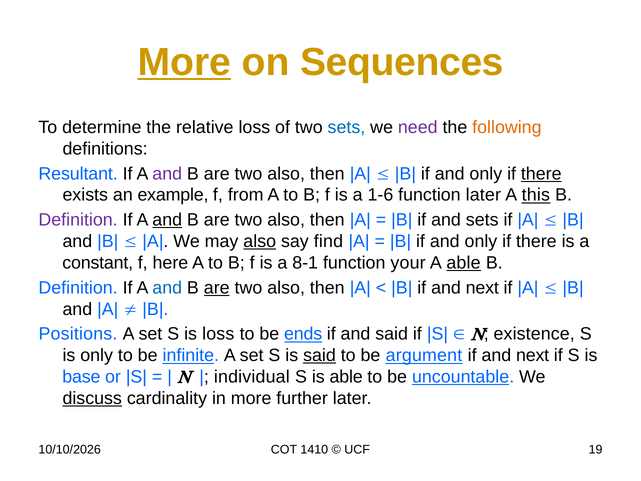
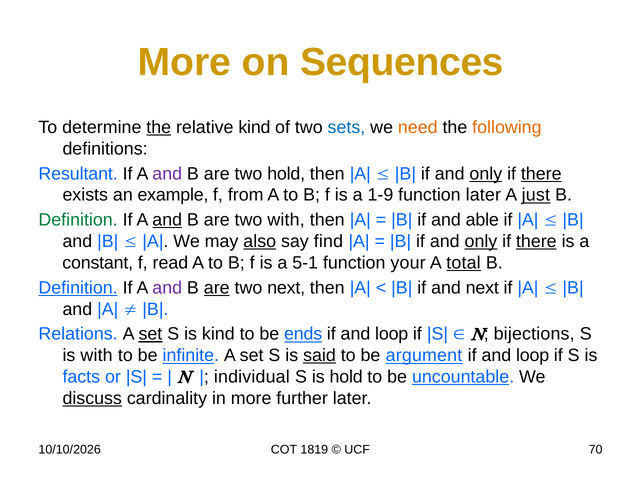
More underline: present -> none (184, 62)
the underline: none -> present (159, 127)
relative loss: loss -> kind (254, 127)
need colour: purple -> orange (418, 127)
also: also -> hold (286, 174)
only underline: none -> present (486, 174)
1-6: 1-6 -> 1-9 (380, 195)
this: this -> just (536, 195)
Definition colour: purple -> green (78, 220)
also: also -> with (286, 220)
and sets: sets -> able (482, 220)
only underline: none -> present (481, 241)
there underline: none -> present (536, 241)
here: here -> read (170, 263)
8-1: 8-1 -> 5-1 (305, 263)
A able: able -> total (463, 263)
Definition underline: none -> present (78, 288)
and colour: blue -> purple (167, 288)
also: also -> next (286, 288)
Positions: Positions -> Relations (78, 334)
set underline: none -> present (150, 334)
is loss: loss -> kind (218, 334)
said: said -> loop (392, 334)
existence: existence -> bijections (534, 334)
is only: only -> with (97, 355)
next: next -> loop (533, 355)
base: base -> facts (81, 377)
is able: able -> hold (346, 377)
1410: 1410 -> 1819 (314, 449)
19: 19 -> 70 (596, 449)
